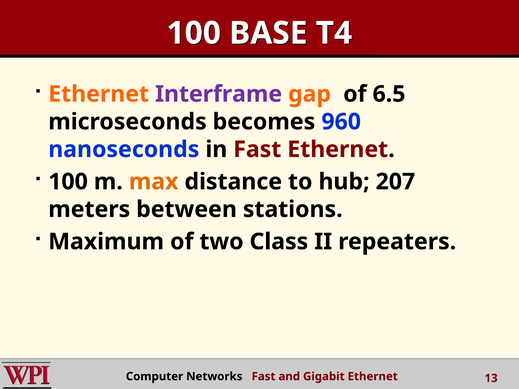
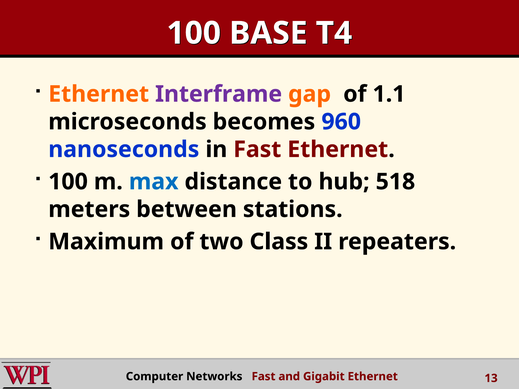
6.5: 6.5 -> 1.1 (389, 94)
max colour: orange -> blue (154, 182)
207: 207 -> 518 (395, 182)
